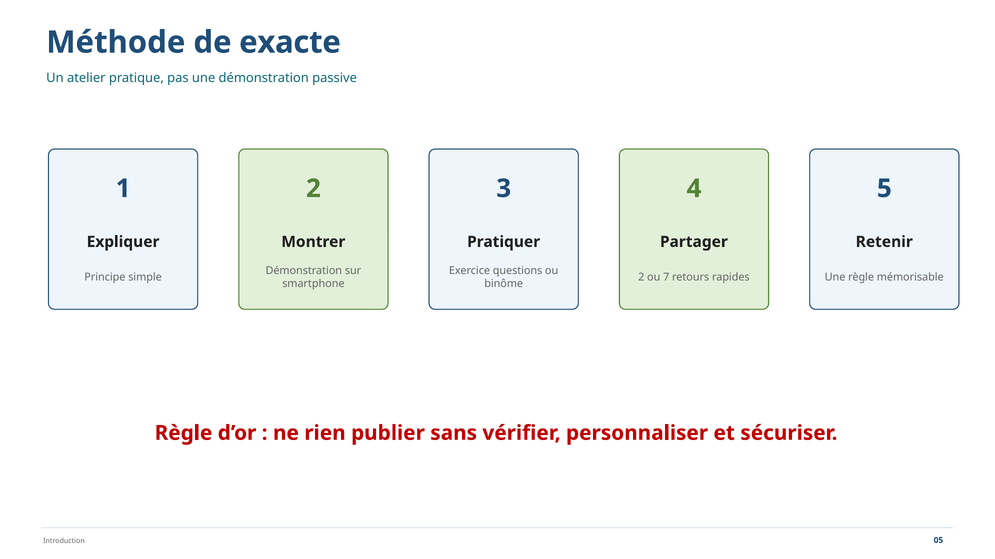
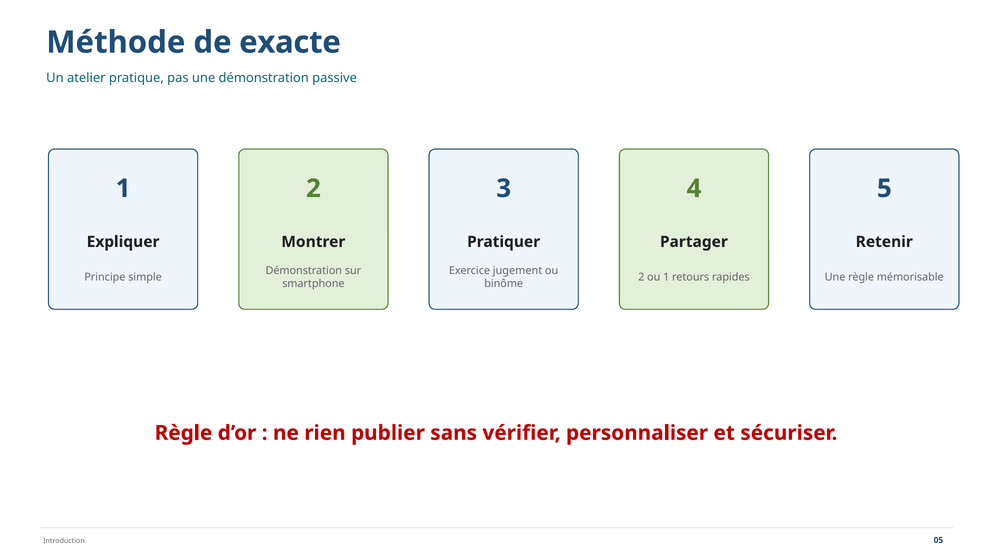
questions: questions -> jugement (518, 271)
ou 7: 7 -> 1 (666, 278)
